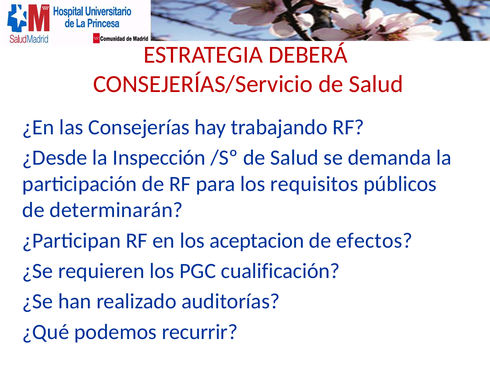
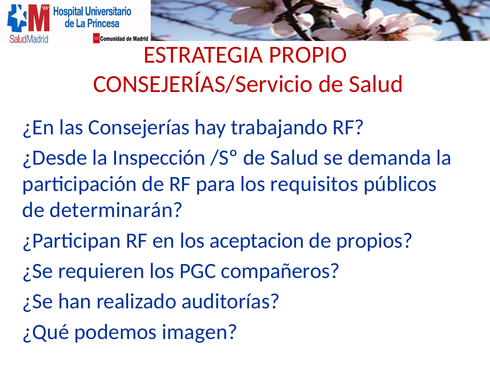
DEBERÁ: DEBERÁ -> PROPIO (308, 55)
efectos: efectos -> propios (374, 241)
cualificación: cualificación -> compañeros (280, 271)
recurrir: recurrir -> imagen (200, 332)
